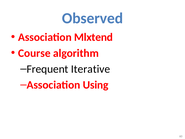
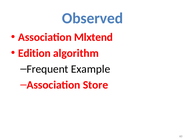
Course: Course -> Edition (34, 53)
Iterative: Iterative -> Example (91, 69)
Using: Using -> Store (96, 85)
